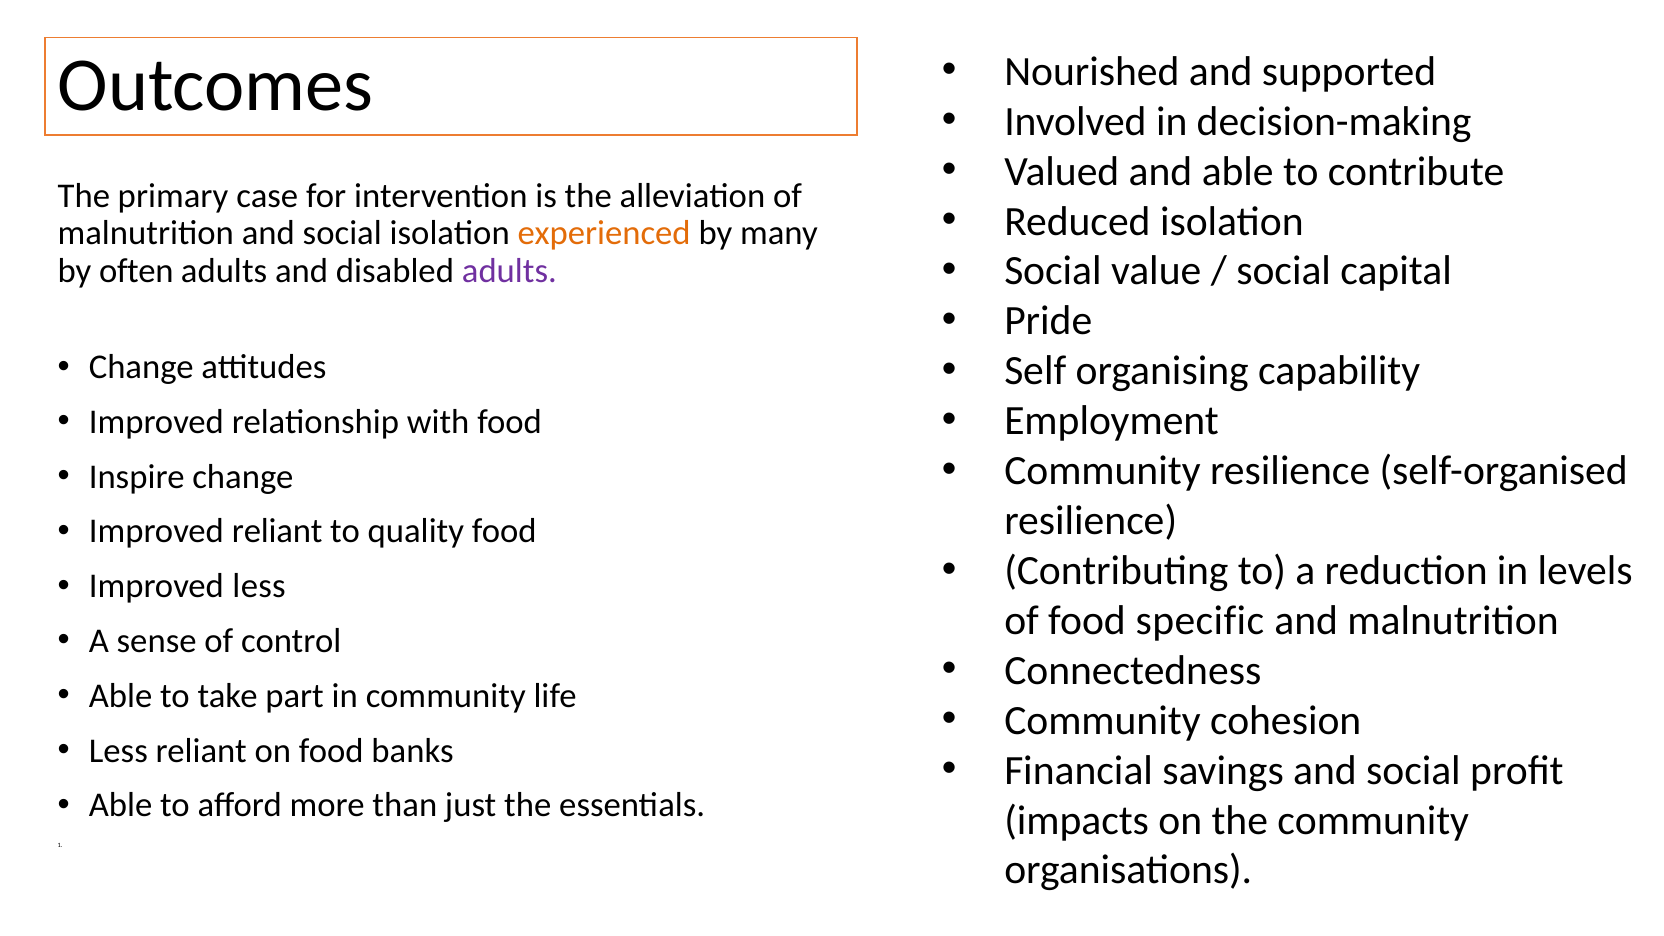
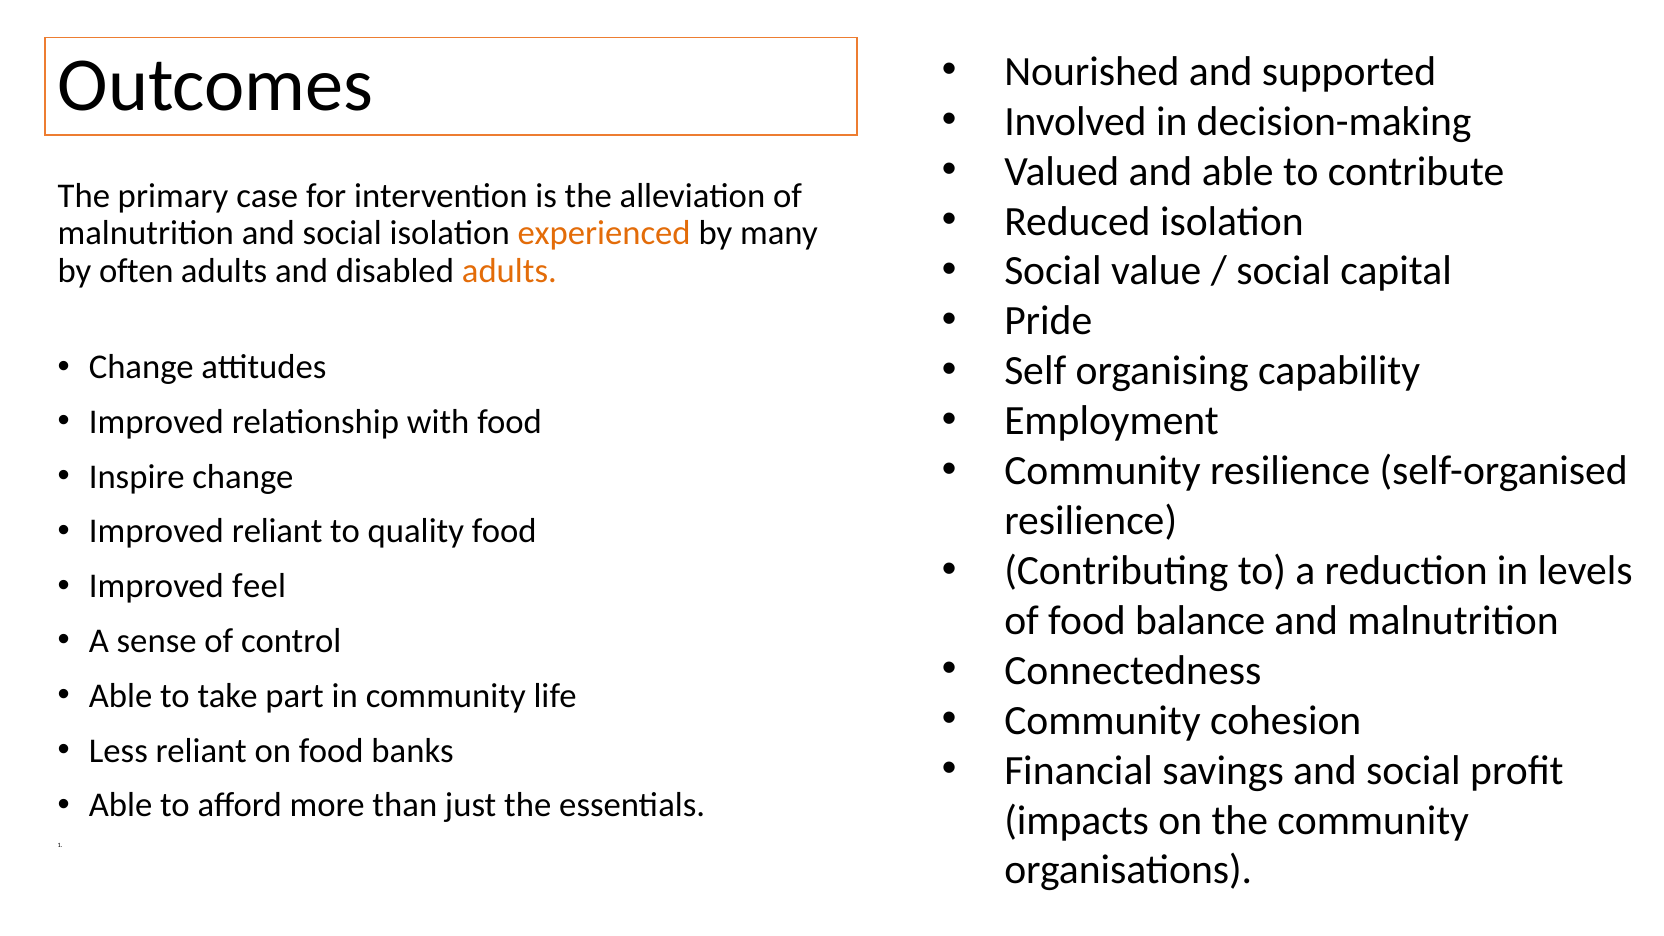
adults colour: purple -> orange (509, 271)
Improved less: less -> feel (259, 586)
specific: specific -> balance (1200, 621)
